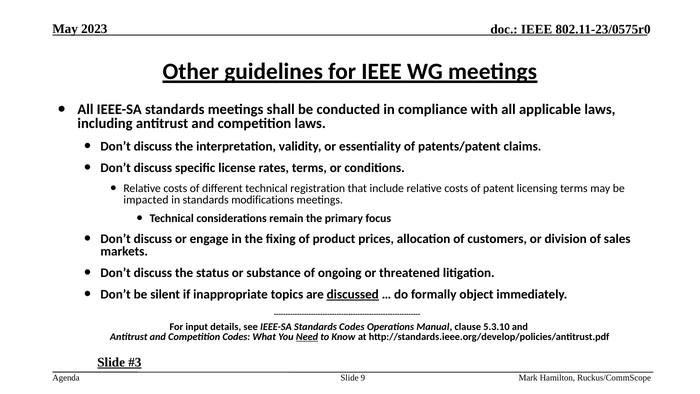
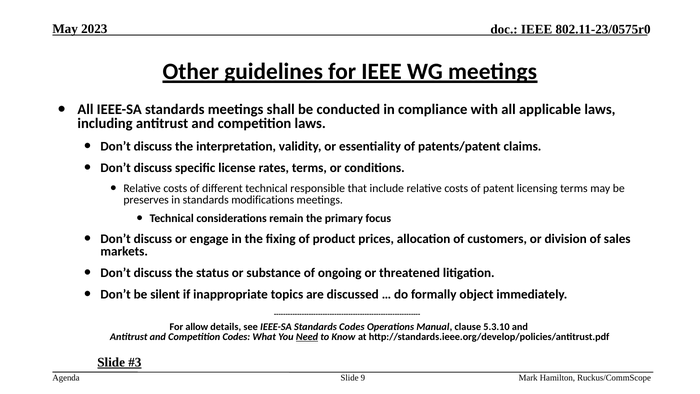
registration: registration -> responsible (318, 188)
impacted: impacted -> preserves (146, 200)
discussed underline: present -> none (353, 294)
input: input -> allow (197, 327)
